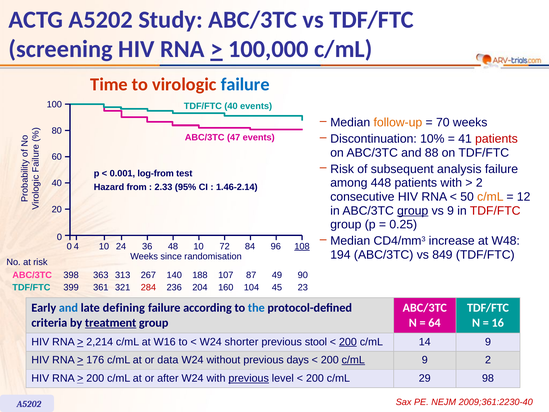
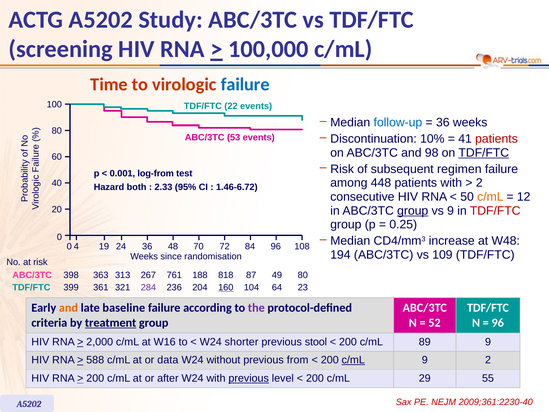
TDF/FTC 40: 40 -> 22 (231, 106)
follow-up colour: orange -> blue (398, 122)
70: 70 -> 36 (443, 122)
47: 47 -> 53 (234, 138)
88: 88 -> 98 (432, 153)
TDF/FTC underline: none -> present (484, 153)
analysis: analysis -> regimen (459, 169)
from: from -> both (137, 187)
1.46-2.14: 1.46-2.14 -> 1.46-6.72 (237, 187)
10: 10 -> 19 (104, 246)
48 10: 10 -> 70 (199, 246)
108 underline: present -> none (302, 246)
849: 849 -> 109 (442, 255)
140: 140 -> 761 (174, 275)
107: 107 -> 818 (226, 275)
49 90: 90 -> 80 (303, 275)
284 colour: red -> purple (148, 287)
160 underline: none -> present (226, 287)
45: 45 -> 64 (277, 287)
and colour: blue -> orange (68, 308)
defining: defining -> baseline (124, 308)
the colour: blue -> purple (256, 308)
64: 64 -> 52 (434, 323)
16: 16 -> 96 (498, 323)
2,214: 2,214 -> 2,000 (100, 342)
200 underline: present -> none (348, 342)
14: 14 -> 89 (425, 342)
176: 176 -> 588 (95, 360)
days: days -> from (298, 360)
98: 98 -> 55 (488, 378)
